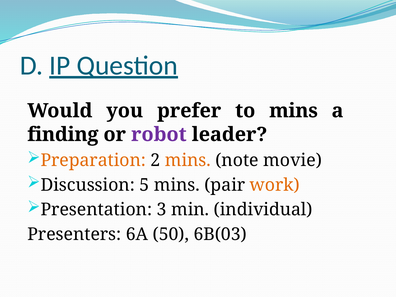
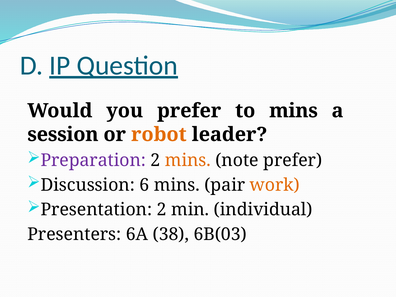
finding: finding -> session (63, 134)
robot colour: purple -> orange (159, 134)
Preparation colour: orange -> purple (93, 160)
note movie: movie -> prefer (293, 160)
5: 5 -> 6 (144, 185)
Presentation 3: 3 -> 2 (162, 210)
50: 50 -> 38 (171, 234)
